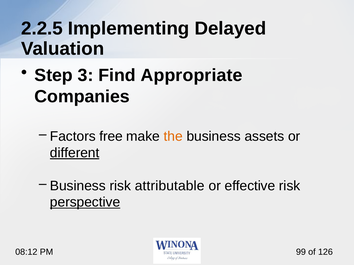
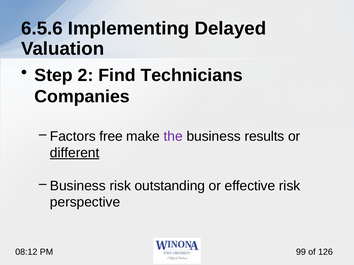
2.2.5: 2.2.5 -> 6.5.6 (42, 29)
3: 3 -> 2 (86, 76)
Appropriate: Appropriate -> Technicians (192, 76)
the colour: orange -> purple (173, 137)
assets: assets -> results (264, 137)
attributable: attributable -> outstanding (170, 186)
perspective underline: present -> none (85, 203)
